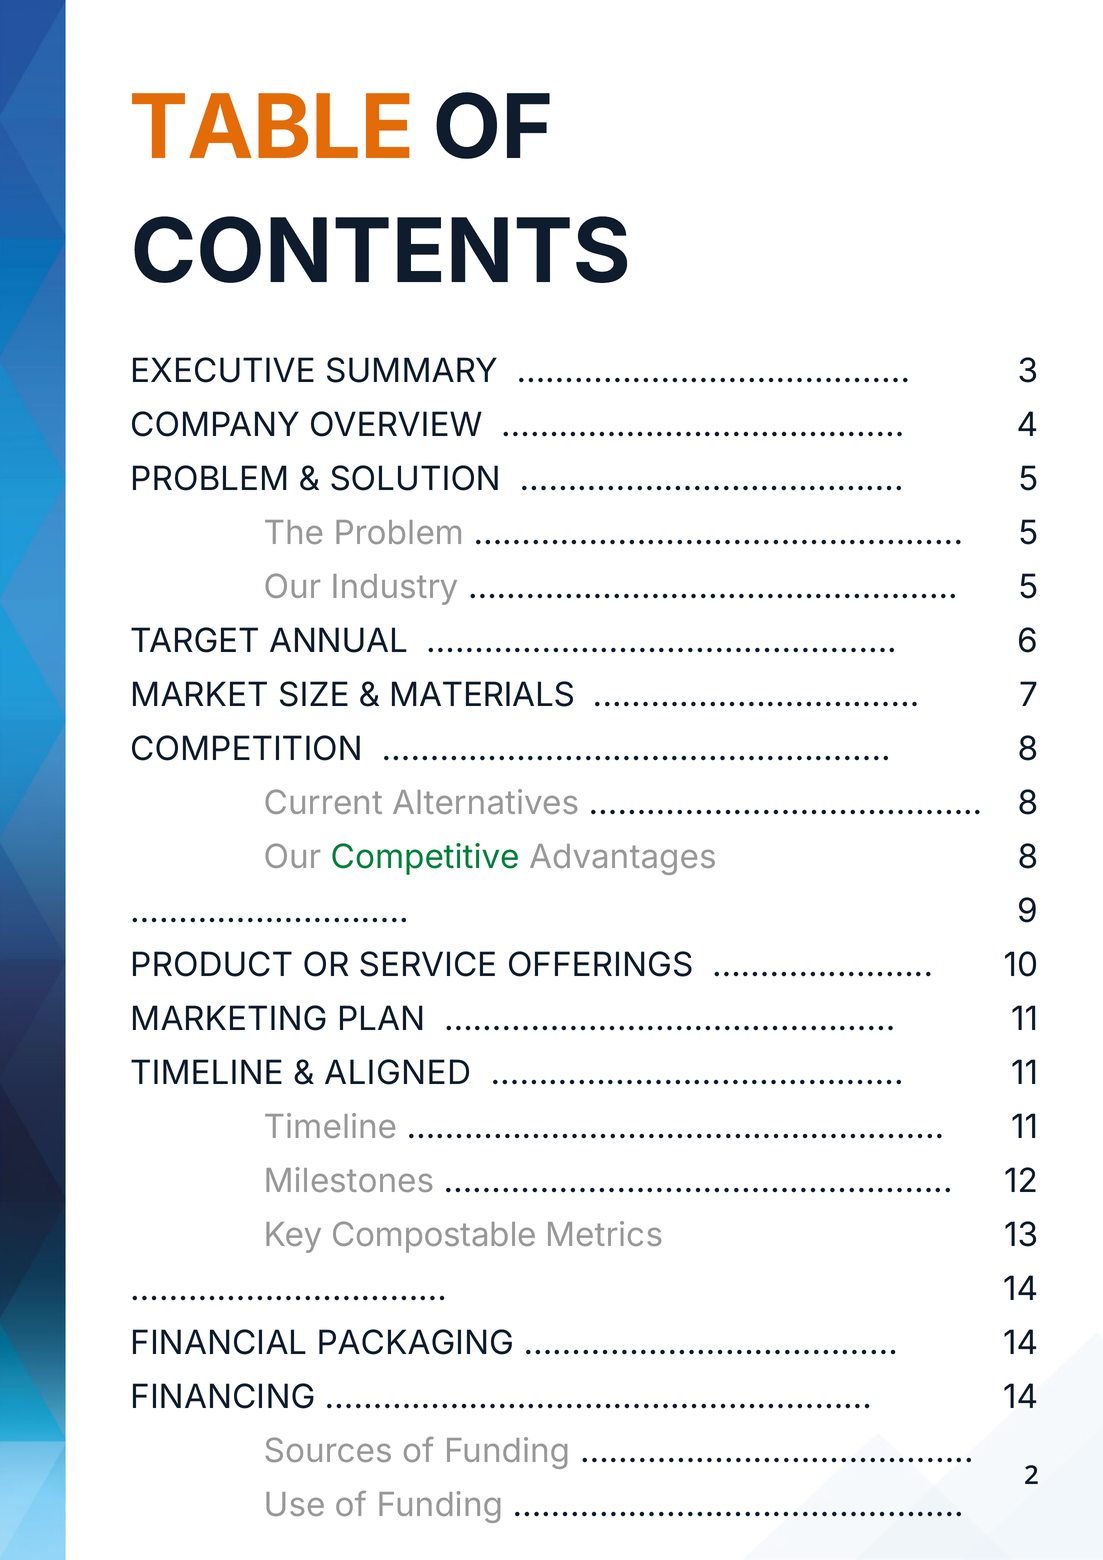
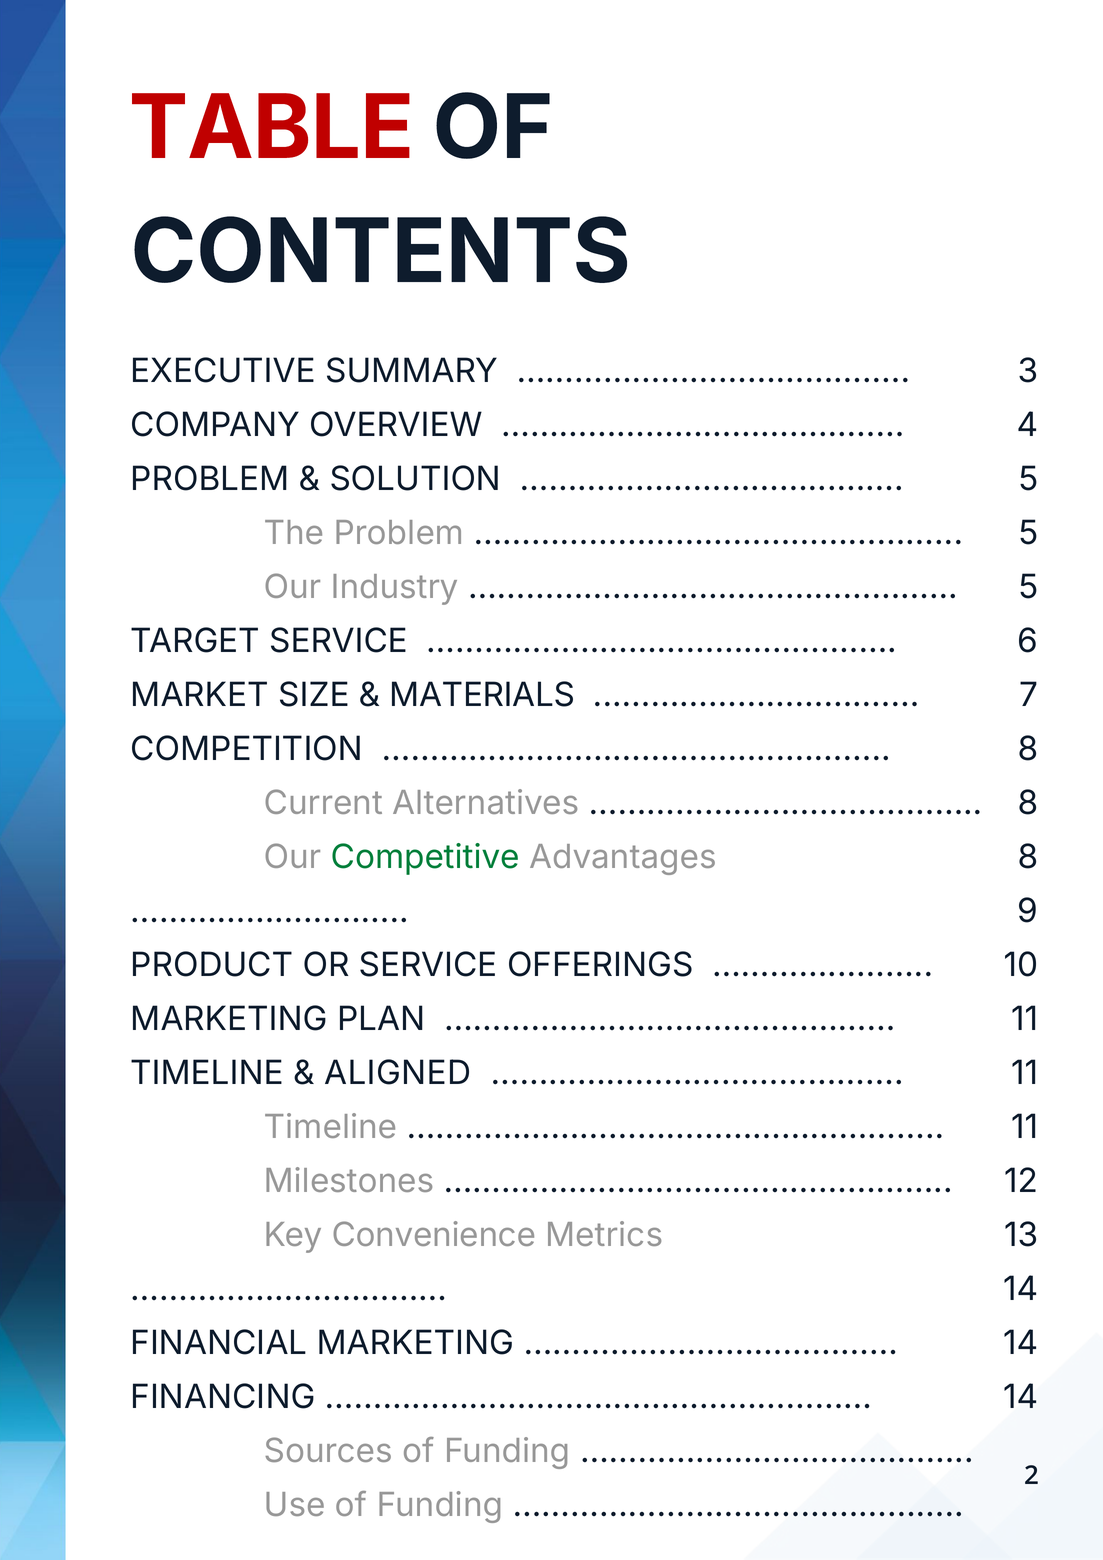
TABLE colour: orange -> red (271, 129)
TARGET ANNUAL: ANNUAL -> SERVICE (339, 641)
Compostable: Compostable -> Convenience (434, 1235)
FINANCIAL PACKAGING: PACKAGING -> MARKETING (415, 1343)
